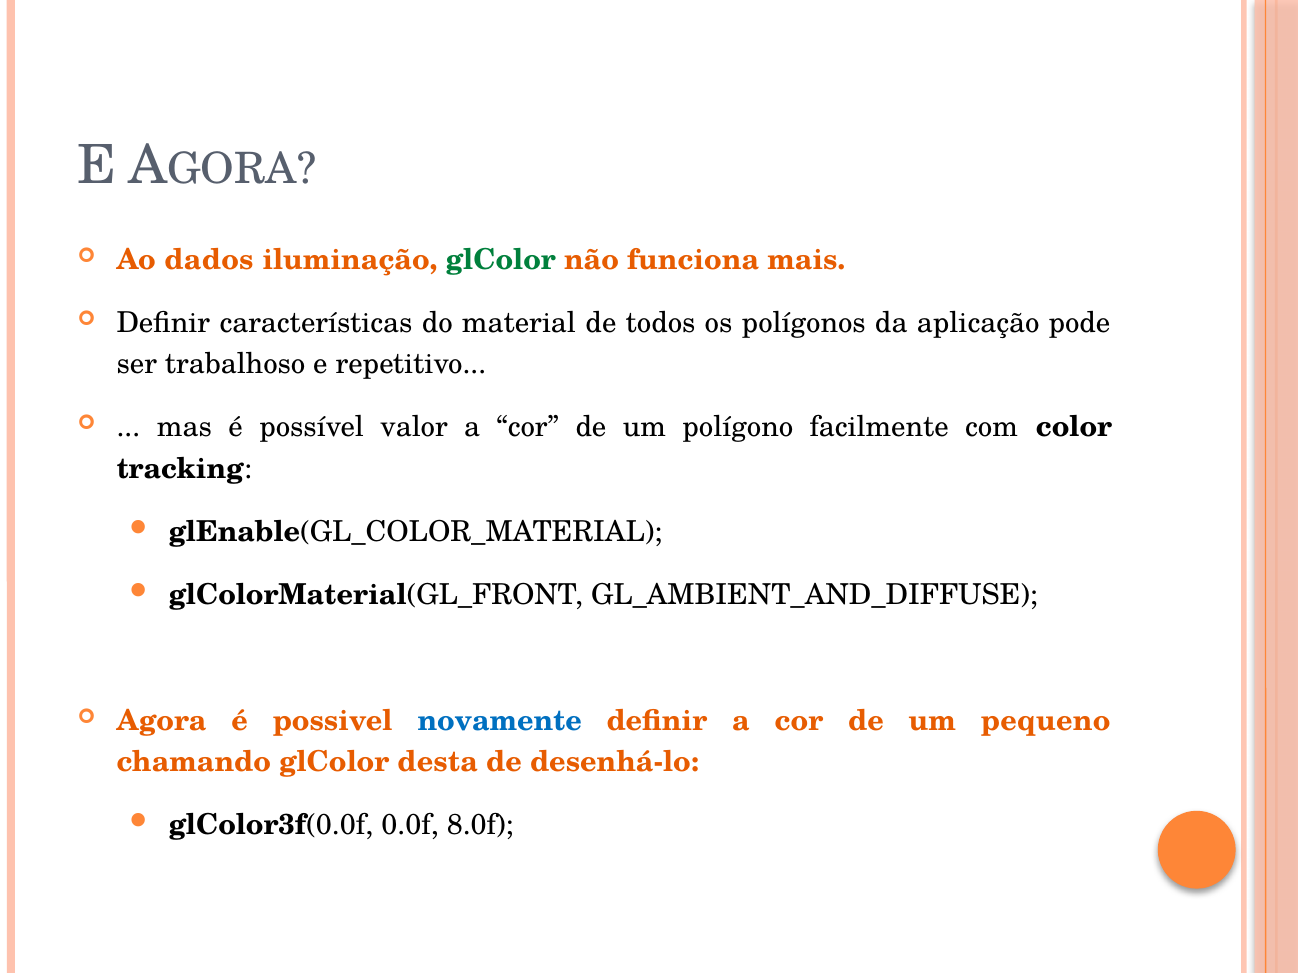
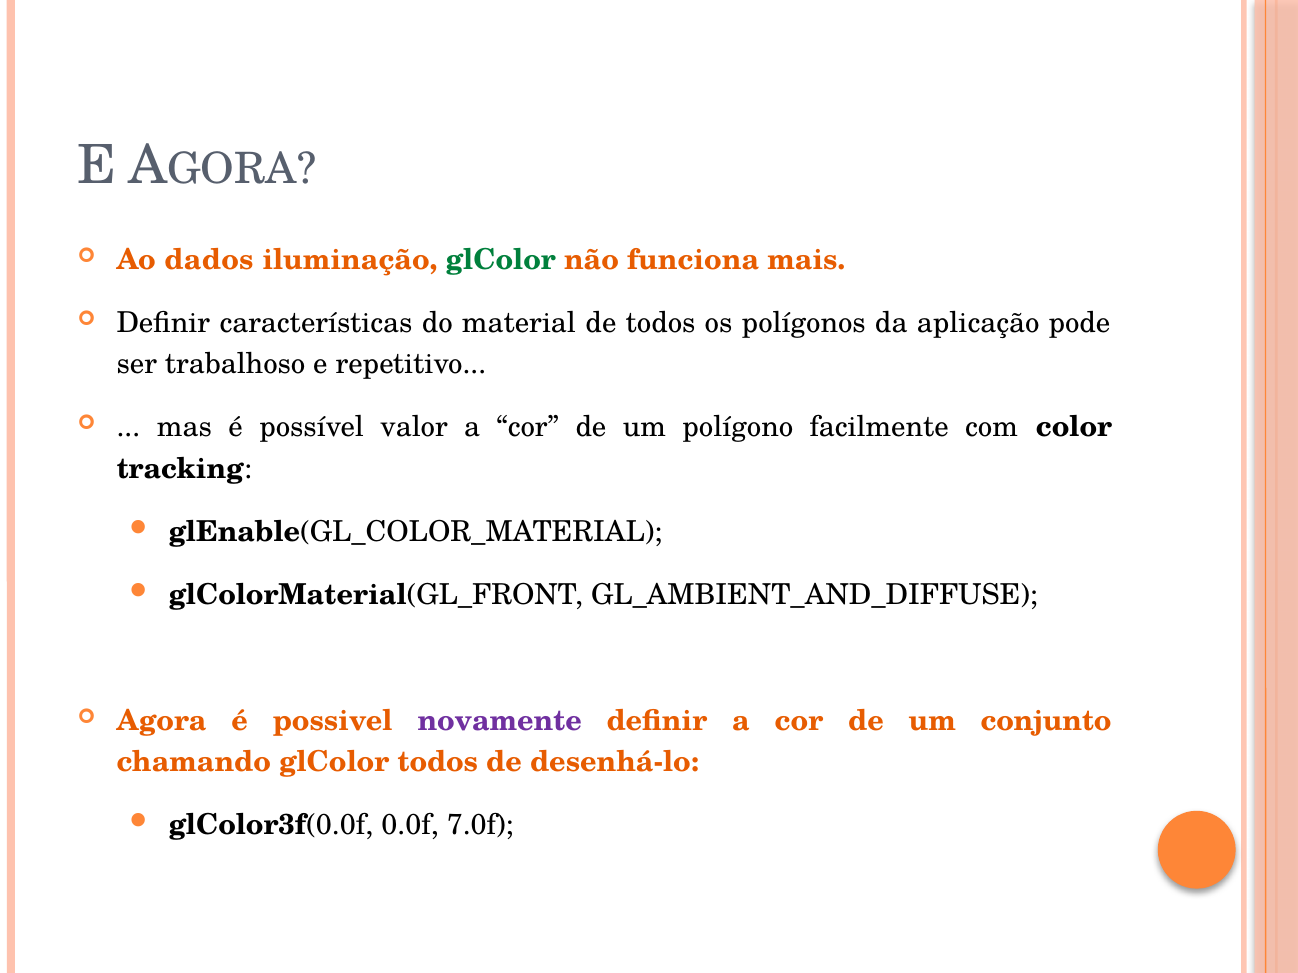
novamente colour: blue -> purple (500, 721)
pequeno: pequeno -> conjunto (1046, 721)
glColor desta: desta -> todos (438, 763)
8.0f: 8.0f -> 7.0f (480, 826)
